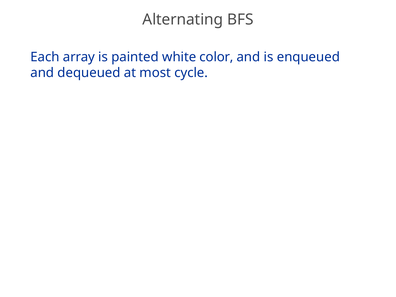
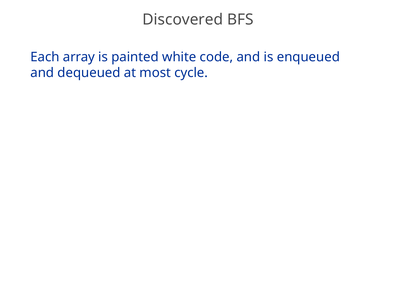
Alternating: Alternating -> Discovered (183, 19)
color: color -> code (216, 57)
